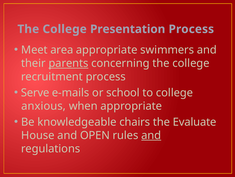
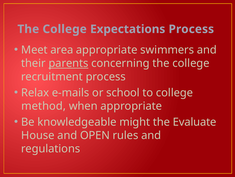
Presentation: Presentation -> Expectations (128, 29)
Serve: Serve -> Relax (35, 92)
anxious: anxious -> method (44, 106)
chairs: chairs -> might (135, 122)
and underline: present -> none (151, 135)
